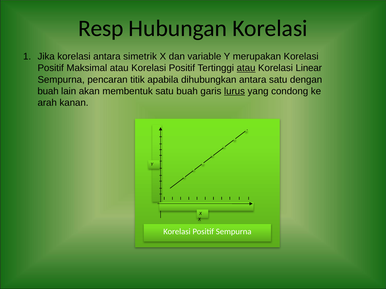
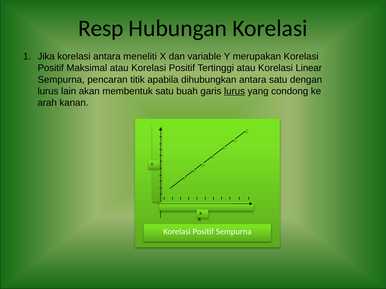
simetrik: simetrik -> meneliti (140, 57)
atau underline: present -> none (246, 68)
buah: buah -> lurus (48, 91)
